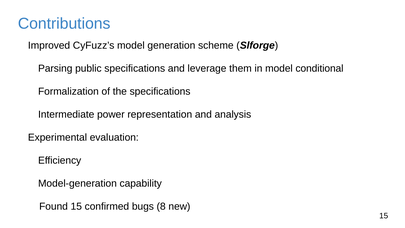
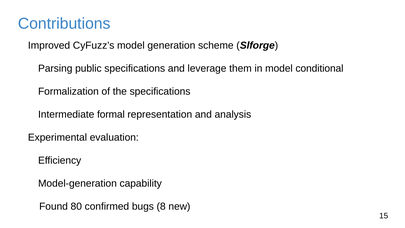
power: power -> formal (111, 114)
Found 15: 15 -> 80 (76, 206)
